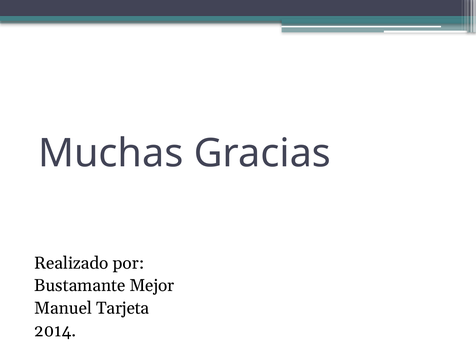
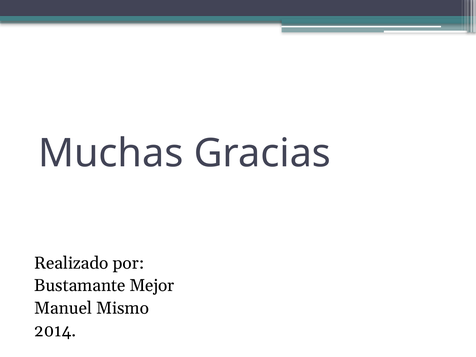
Tarjeta: Tarjeta -> Mismo (123, 308)
